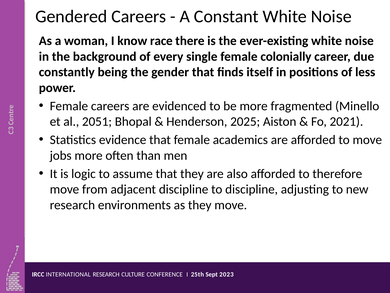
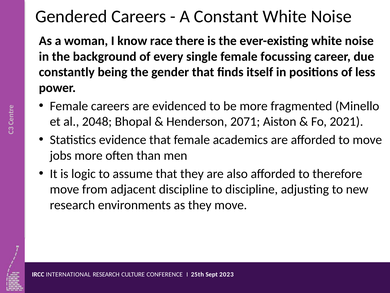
colonially: colonially -> focussing (286, 56)
2051: 2051 -> 2048 (97, 121)
2025: 2025 -> 2071 (245, 121)
